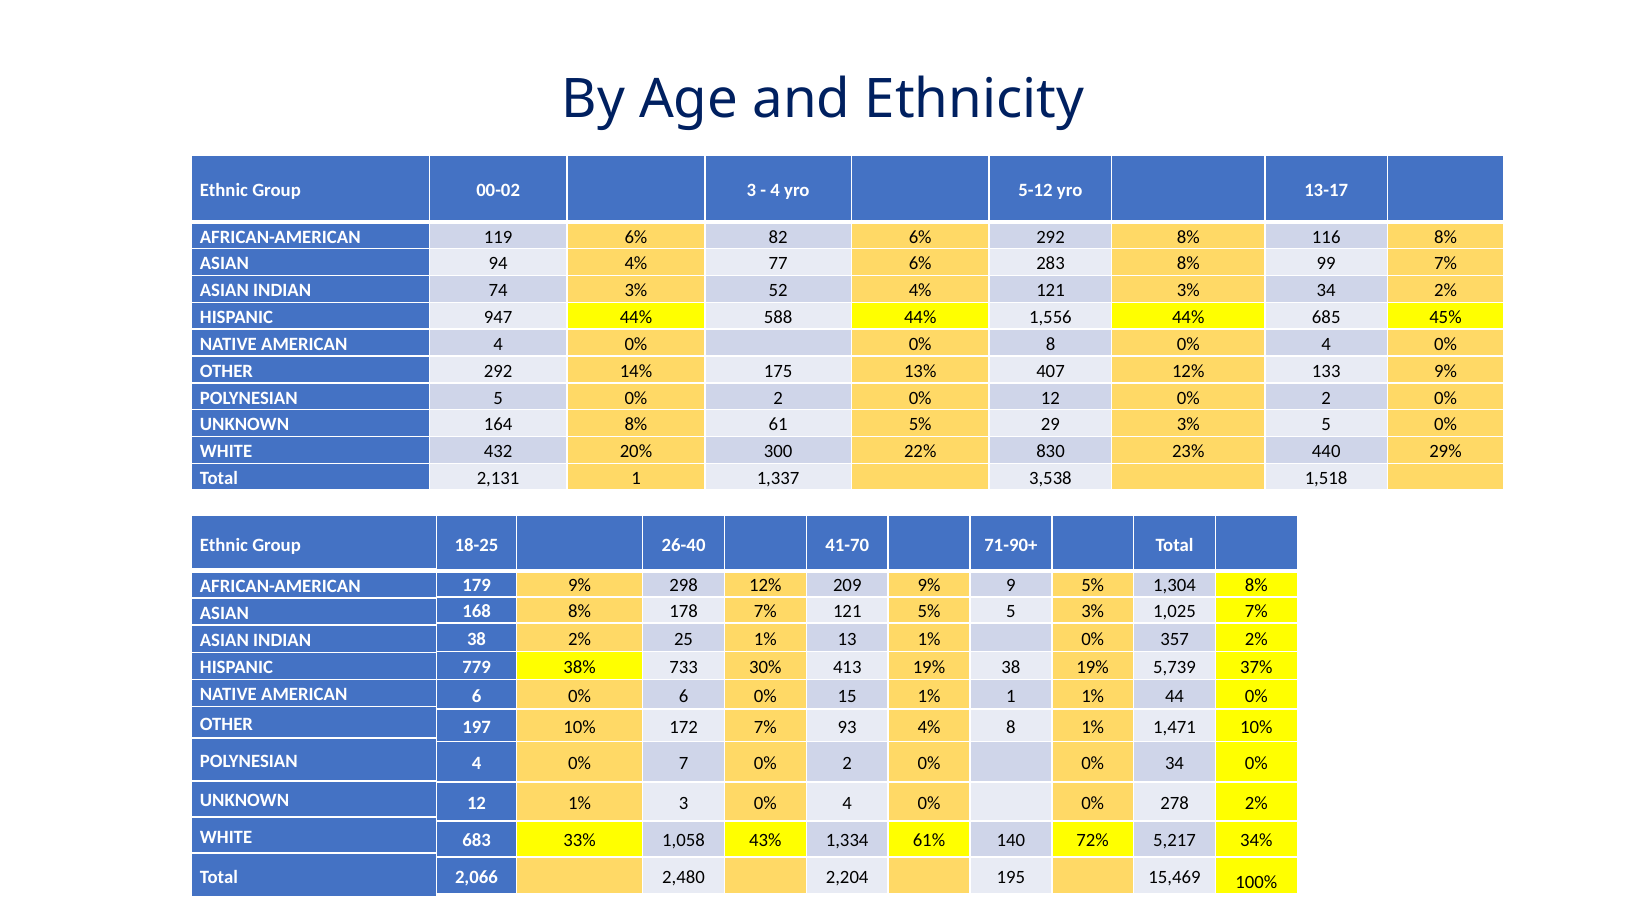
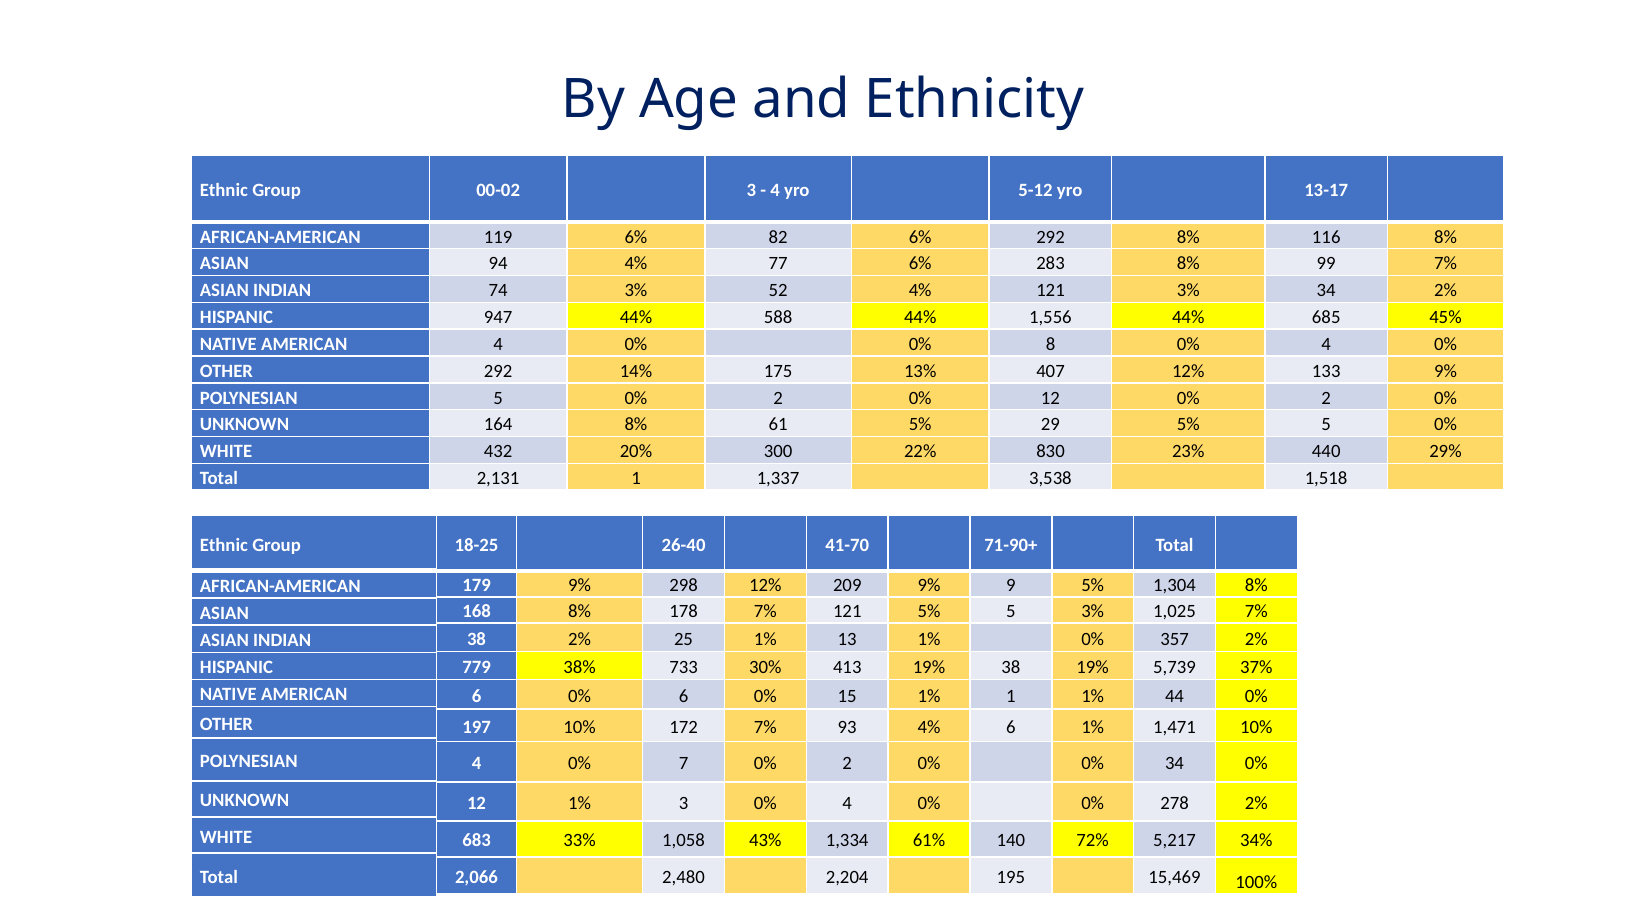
29 3%: 3% -> 5% (1188, 425)
4% 8: 8 -> 6 (1011, 727)
